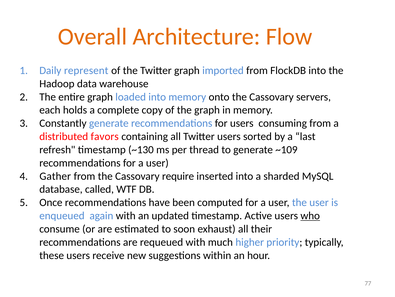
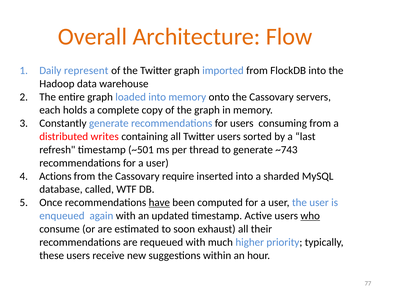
favors: favors -> writes (105, 136)
~130: ~130 -> ~501 (141, 149)
~109: ~109 -> ~743 (286, 149)
Gather: Gather -> Actions (55, 176)
have underline: none -> present (159, 202)
